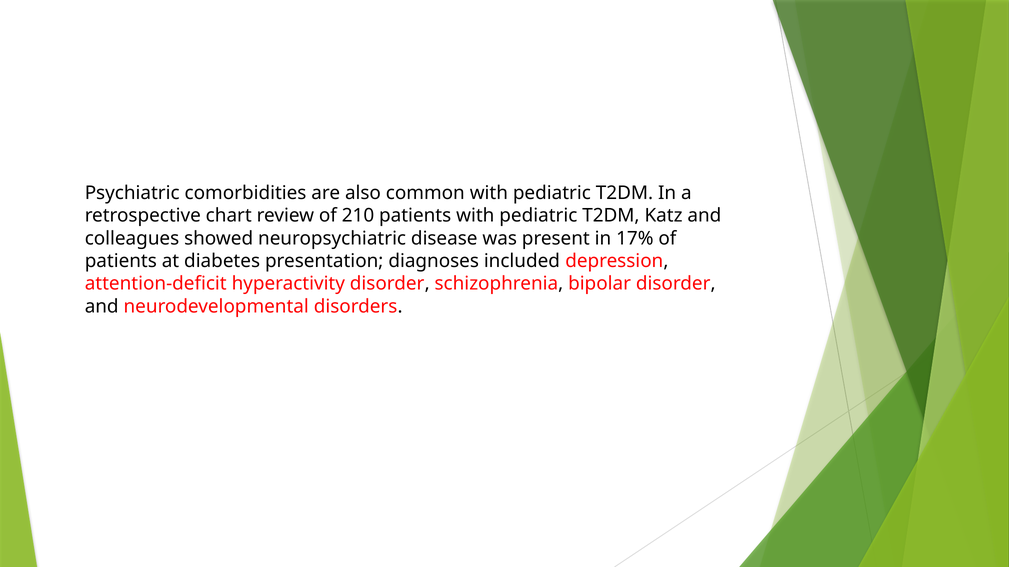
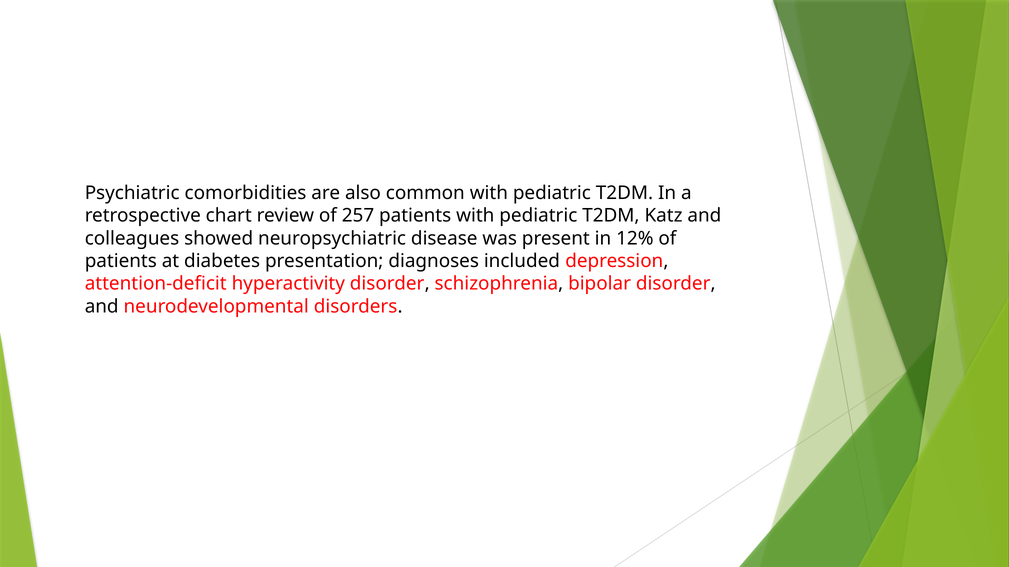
210: 210 -> 257 (358, 216)
17%: 17% -> 12% (635, 239)
